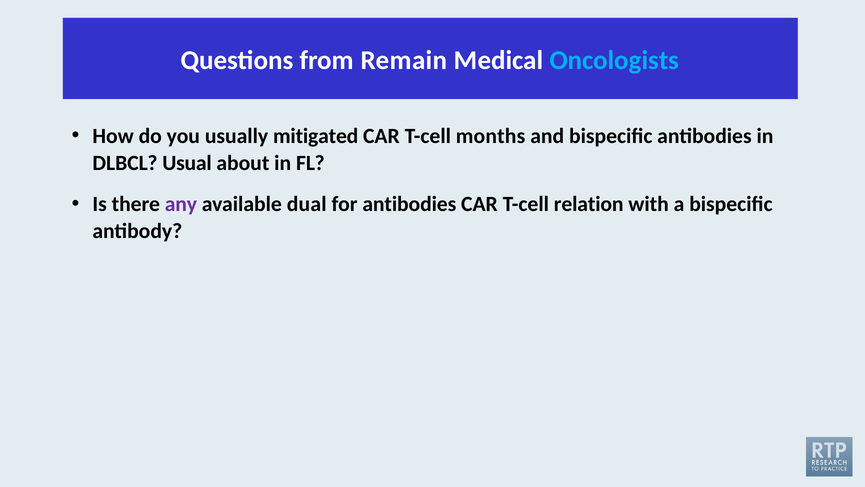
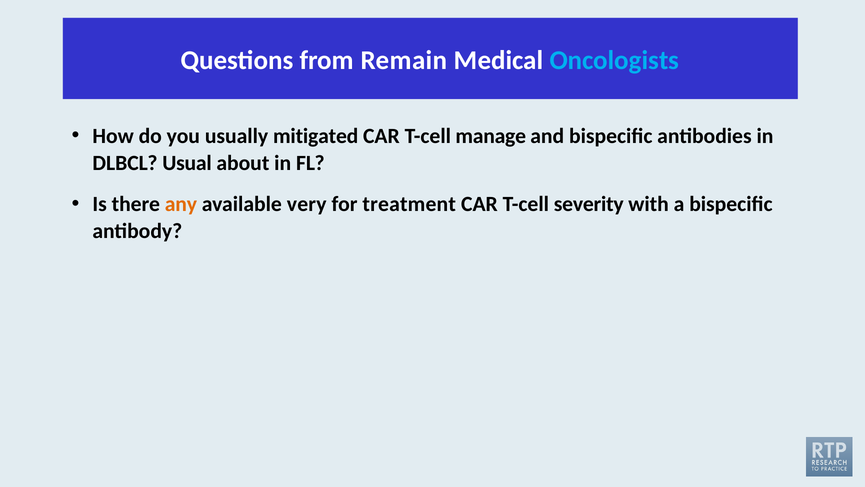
months: months -> manage (491, 136)
any colour: purple -> orange (181, 204)
dual: dual -> very (307, 204)
for antibodies: antibodies -> treatment (409, 204)
relation: relation -> severity (589, 204)
